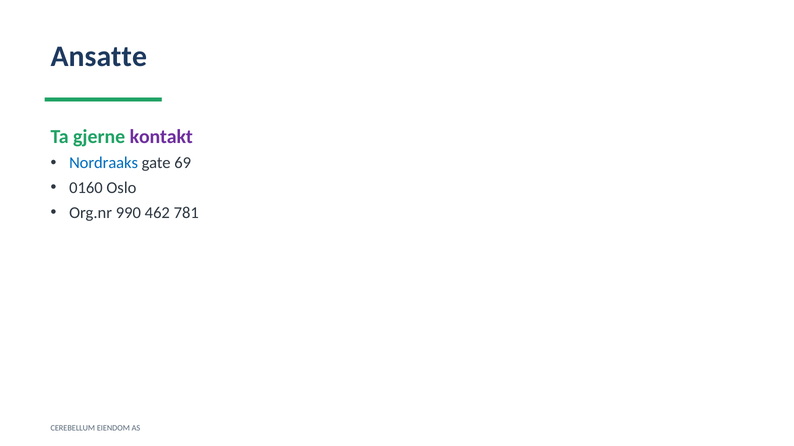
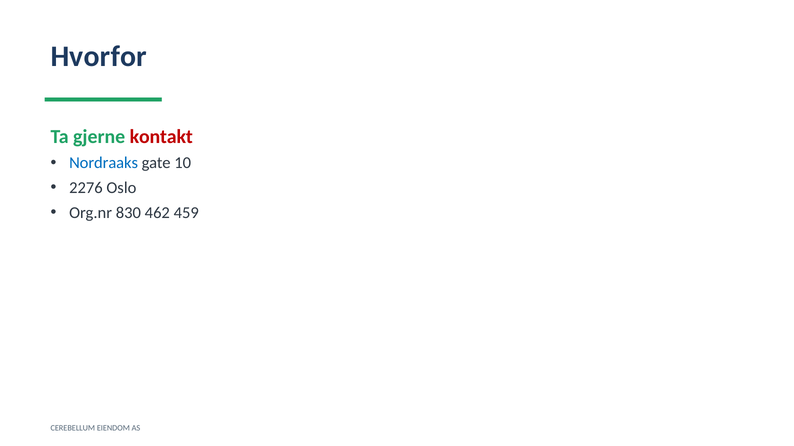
Ansatte: Ansatte -> Hvorfor (99, 57)
kontakt colour: purple -> red (161, 137)
69: 69 -> 10 (183, 163)
0160: 0160 -> 2276 (86, 188)
990: 990 -> 830 (128, 213)
781: 781 -> 459 (186, 213)
